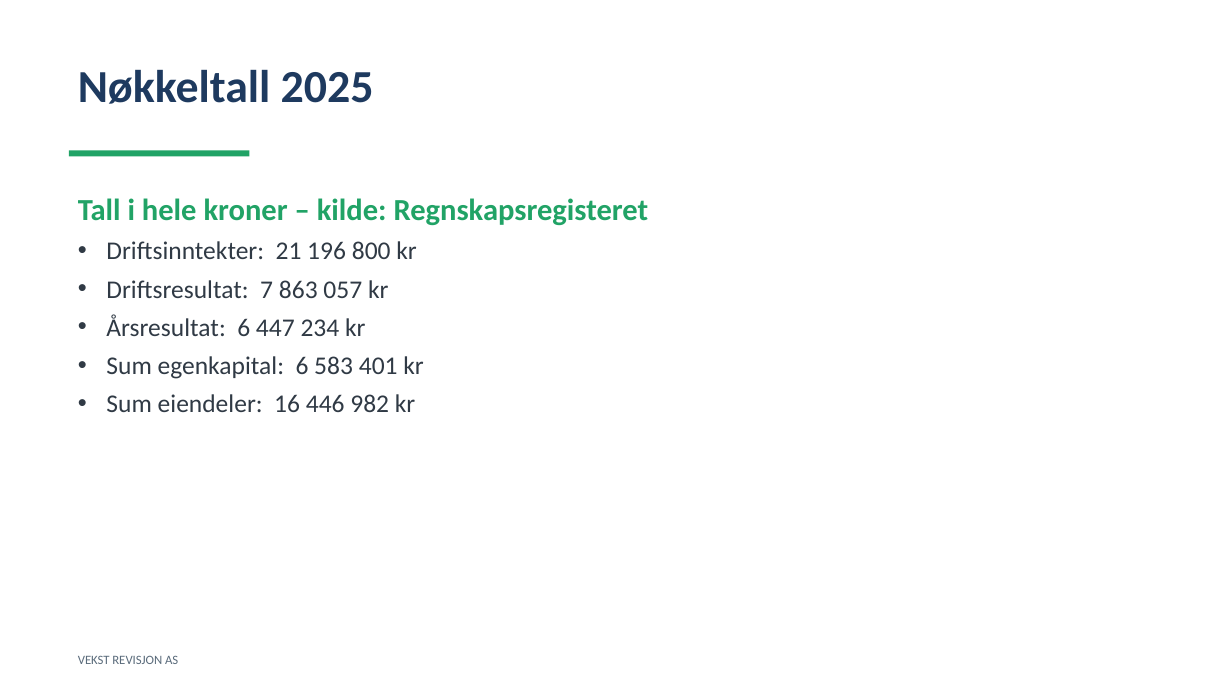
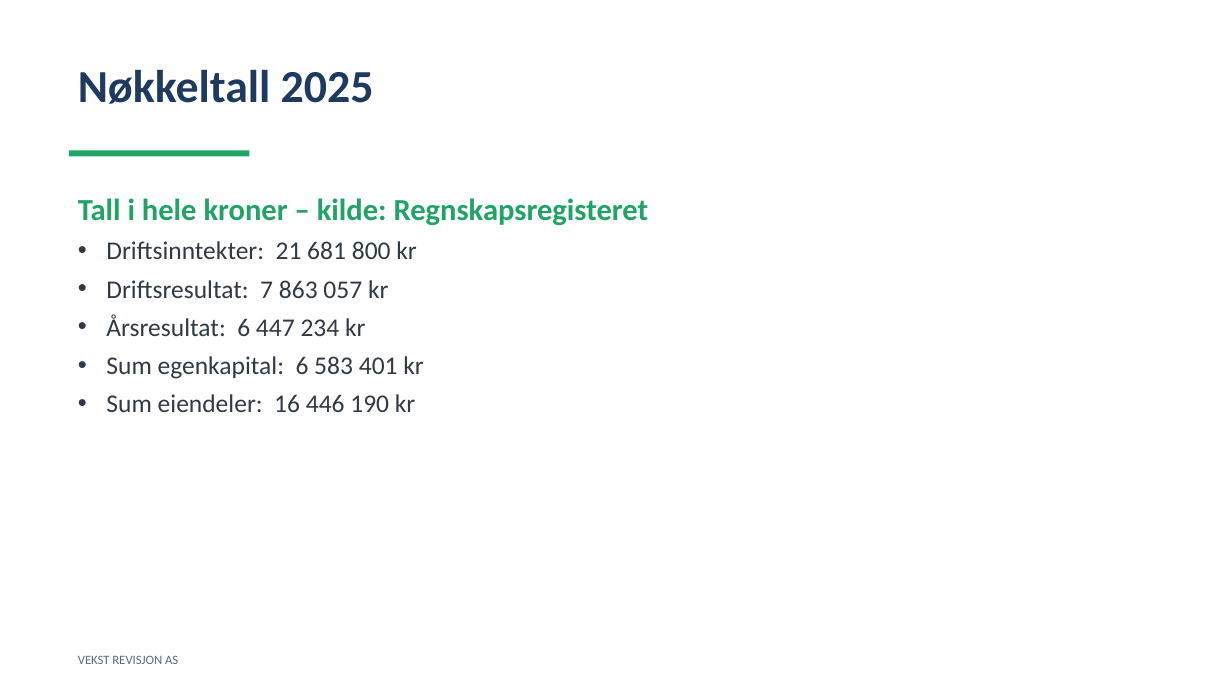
196: 196 -> 681 (327, 251)
982: 982 -> 190 (370, 404)
